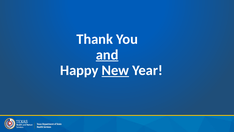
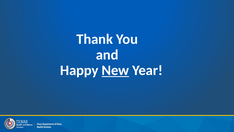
and underline: present -> none (107, 55)
